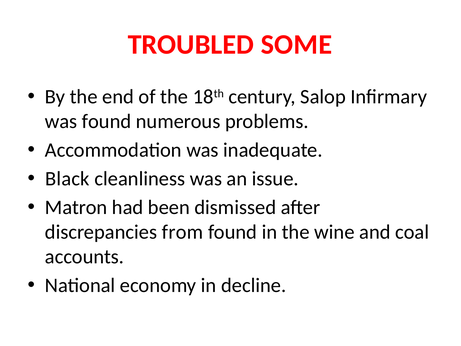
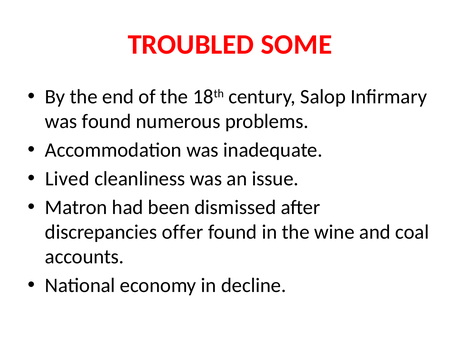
Black: Black -> Lived (67, 179)
from: from -> offer (182, 232)
